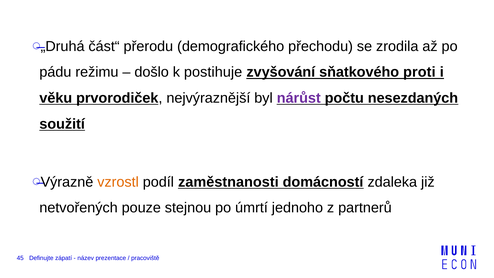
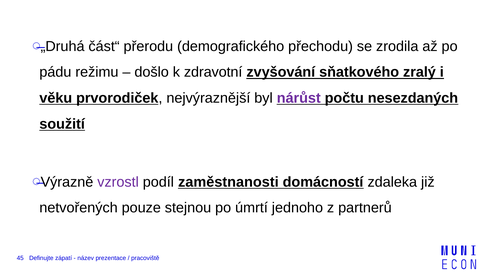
postihuje: postihuje -> zdravotní (213, 72)
proti: proti -> zralý (419, 72)
vzrostl colour: orange -> purple (118, 182)
